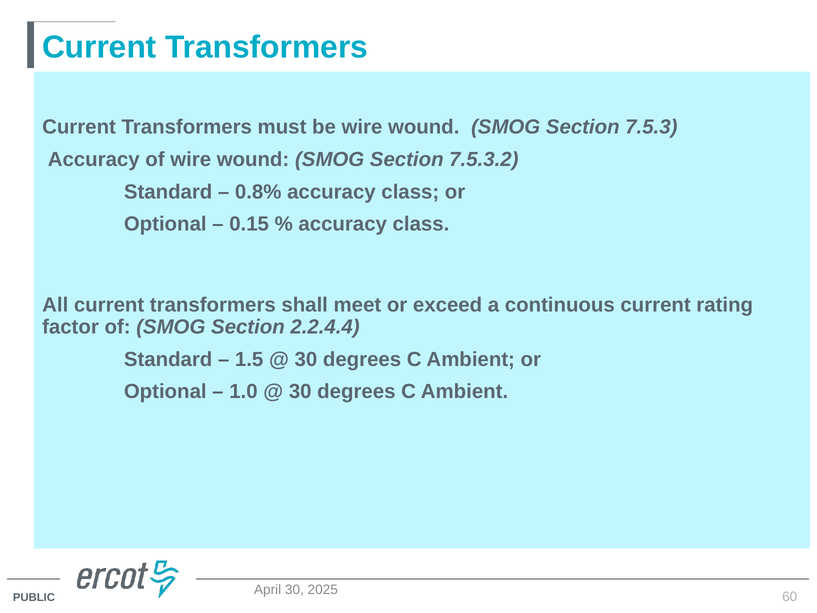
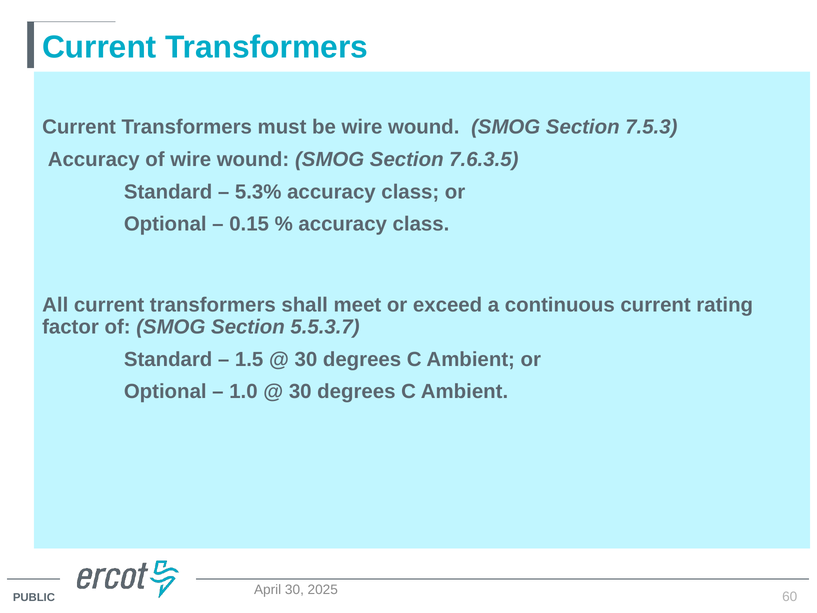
7.5.3.2: 7.5.3.2 -> 7.6.3.5 (484, 159)
0.8%: 0.8% -> 5.3% (258, 192)
2.2.4.4: 2.2.4.4 -> 5.5.3.7 (325, 327)
